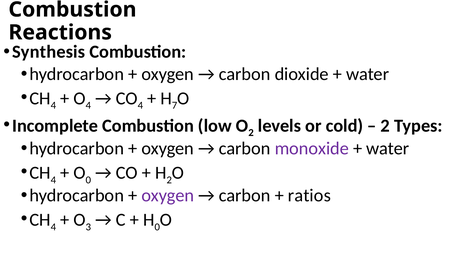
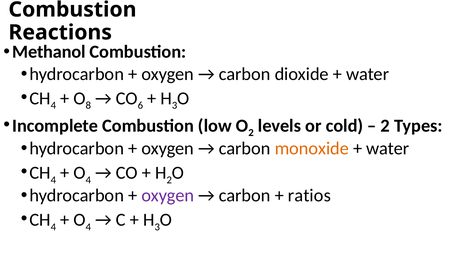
Synthesis: Synthesis -> Methanol (49, 52)
4: 4 -> 8 (88, 106)
CO 4: 4 -> 6 (140, 106)
7: 7 -> 3 (175, 106)
monoxide colour: purple -> orange (312, 149)
0: 0 -> 4 (88, 180)
3: 3 -> 4 (88, 227)
0: 0 -> 3 (157, 227)
